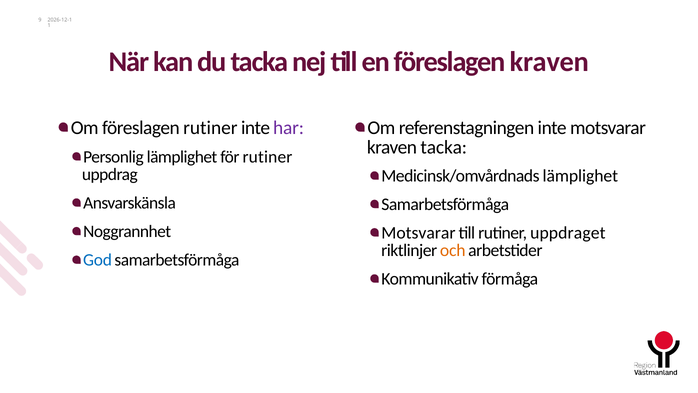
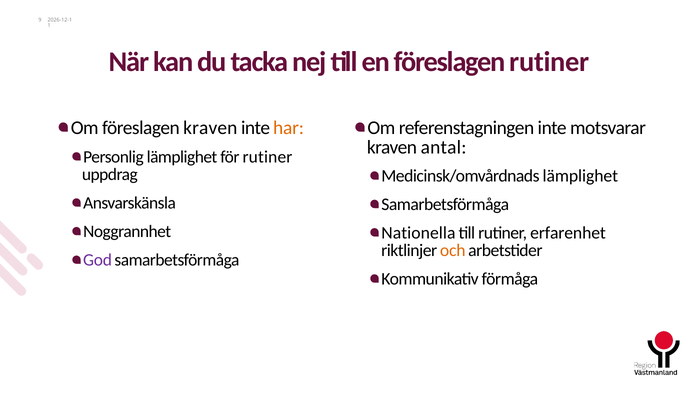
föreslagen kraven: kraven -> rutiner (549, 62)
föreslagen rutiner: rutiner -> kraven (210, 128)
har colour: purple -> orange (289, 128)
kraven tacka: tacka -> antal (444, 147)
Motsvarar: Motsvarar -> Nationella (418, 233)
uppdraget: uppdraget -> erfarenhet (568, 233)
God colour: blue -> purple (97, 260)
